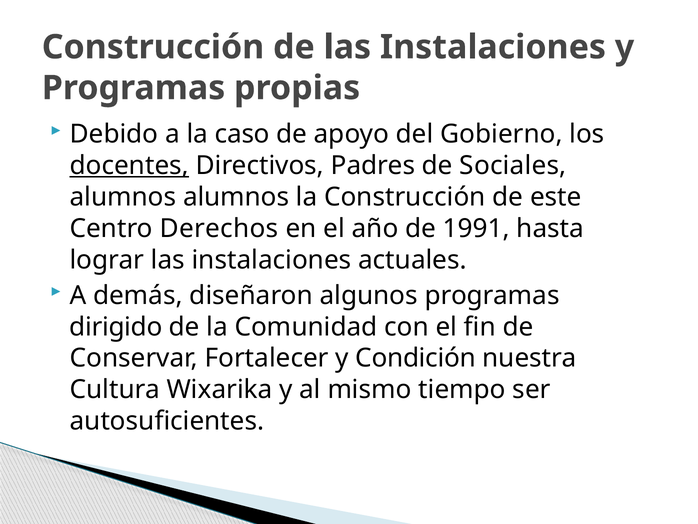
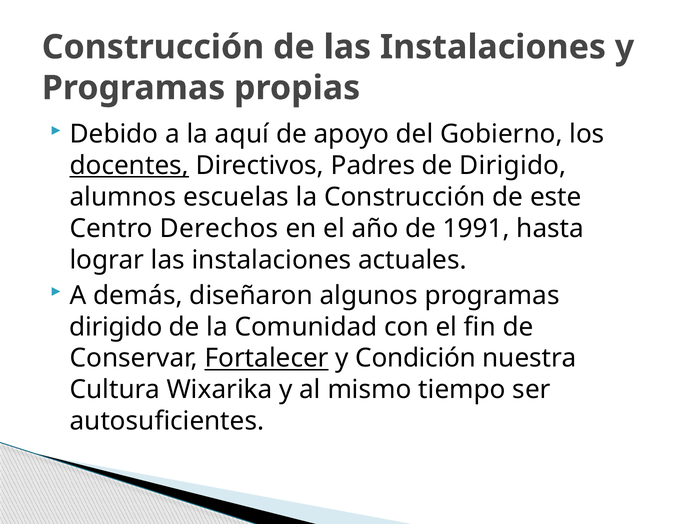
caso: caso -> aquí (242, 134)
de Sociales: Sociales -> Dirigido (513, 166)
alumnos alumnos: alumnos -> escuelas (236, 197)
Fortalecer underline: none -> present (267, 358)
